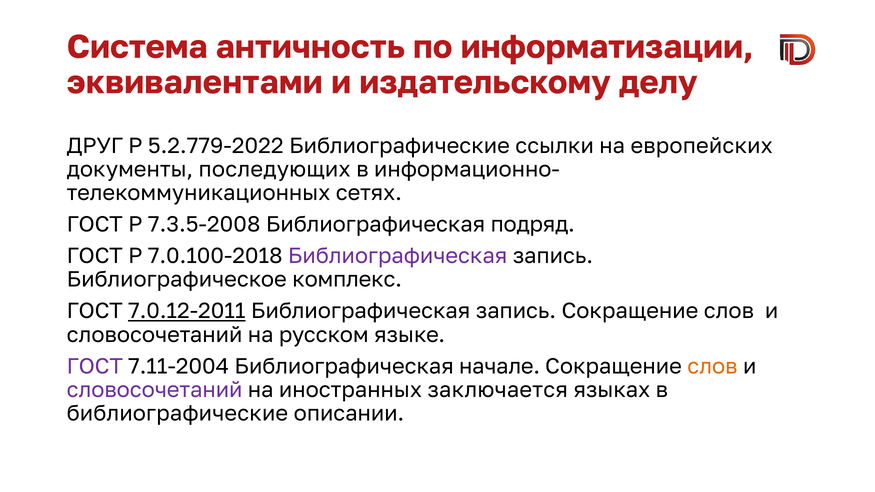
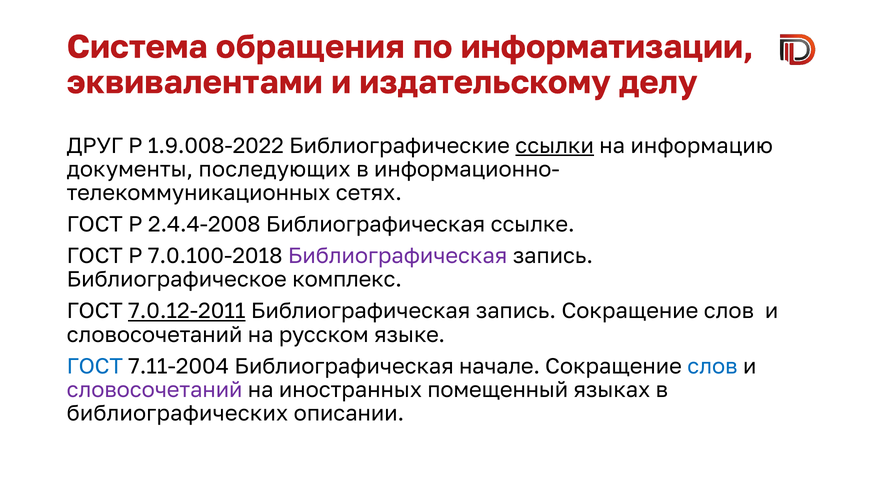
античность: античность -> обращения (310, 47)
5.2.779-2022: 5.2.779-2022 -> 1.9.008-2022 (216, 146)
ссылки underline: none -> present (555, 146)
европейских: европейских -> информацию (702, 146)
7.3.5-2008: 7.3.5-2008 -> 2.4.4-2008 (204, 225)
подряд: подряд -> ссылке (533, 225)
ГОСТ colour: purple -> blue (95, 367)
слов colour: orange -> blue (712, 367)
заключается: заключается -> помещенный (498, 390)
библиографические: библиографические -> библиографических (177, 414)
